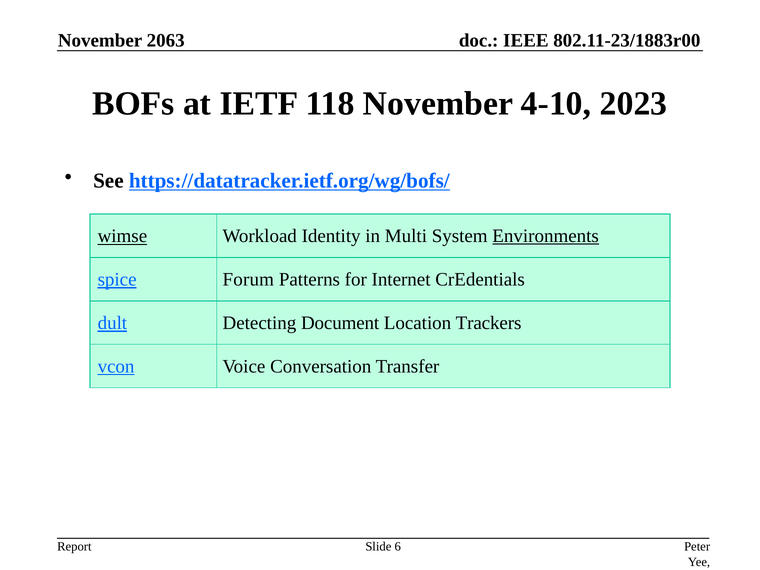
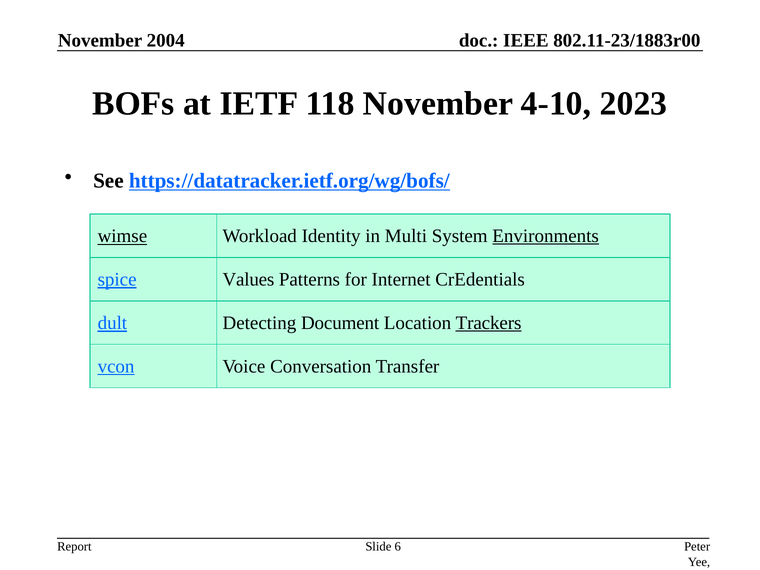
2063: 2063 -> 2004 (166, 41)
Forum: Forum -> Values (248, 279)
Trackers underline: none -> present (489, 323)
